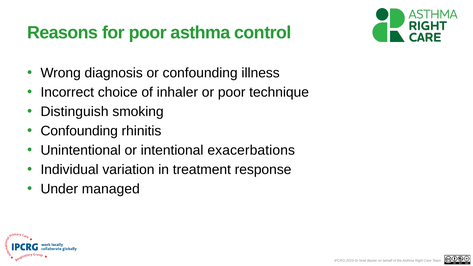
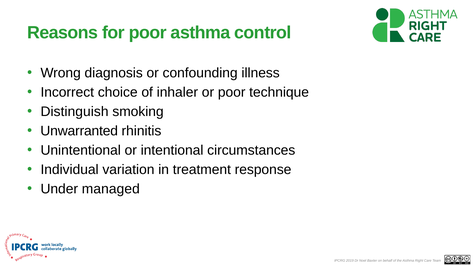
Confounding: Confounding -> Unwarranted (79, 131)
exacerbations: exacerbations -> circumstances (251, 150)
